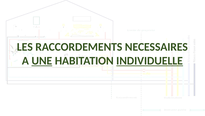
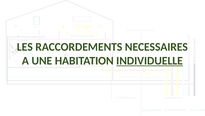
UNE underline: present -> none (42, 60)
